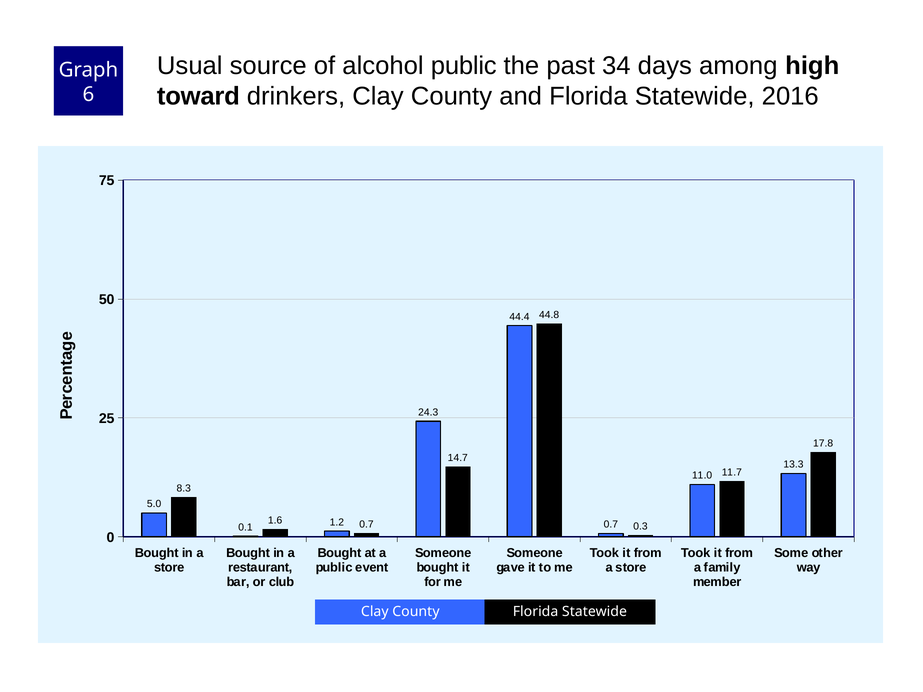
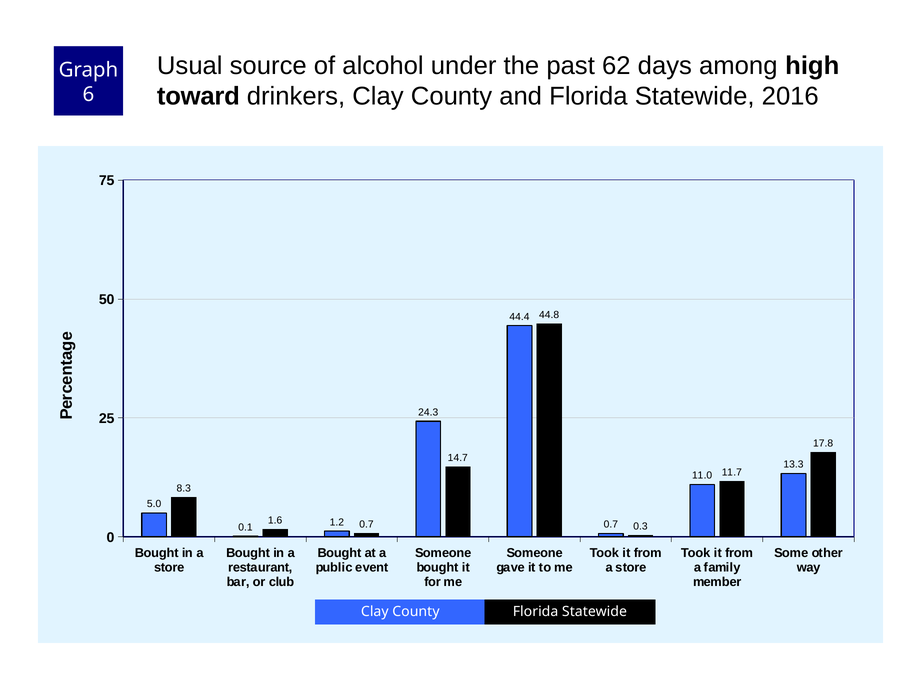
alcohol public: public -> under (464, 66)
34: 34 -> 62 (616, 66)
